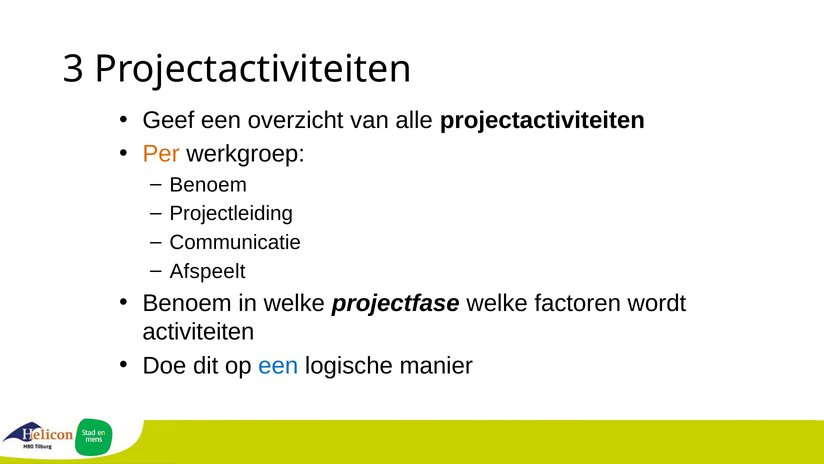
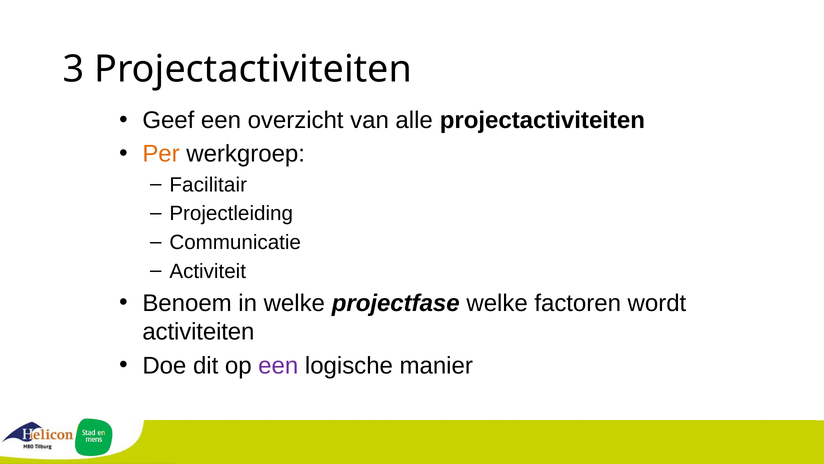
Benoem: Benoem -> Facilitair (208, 185)
Afspeelt: Afspeelt -> Activiteit (208, 271)
een colour: blue -> purple (278, 365)
